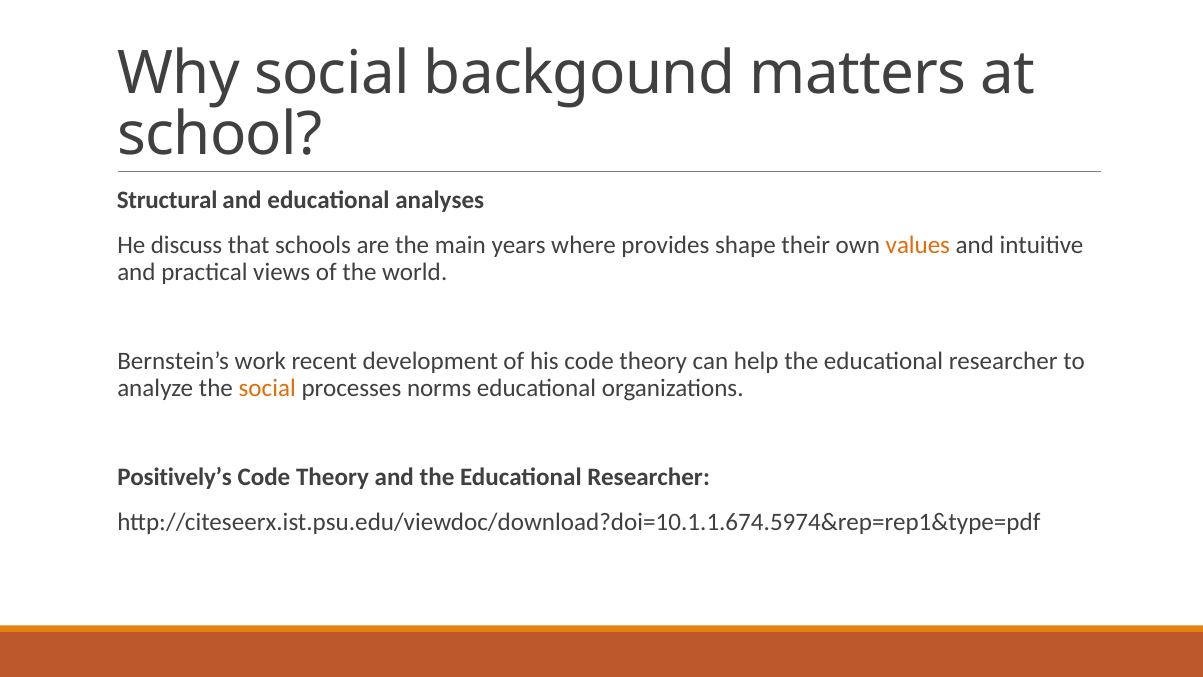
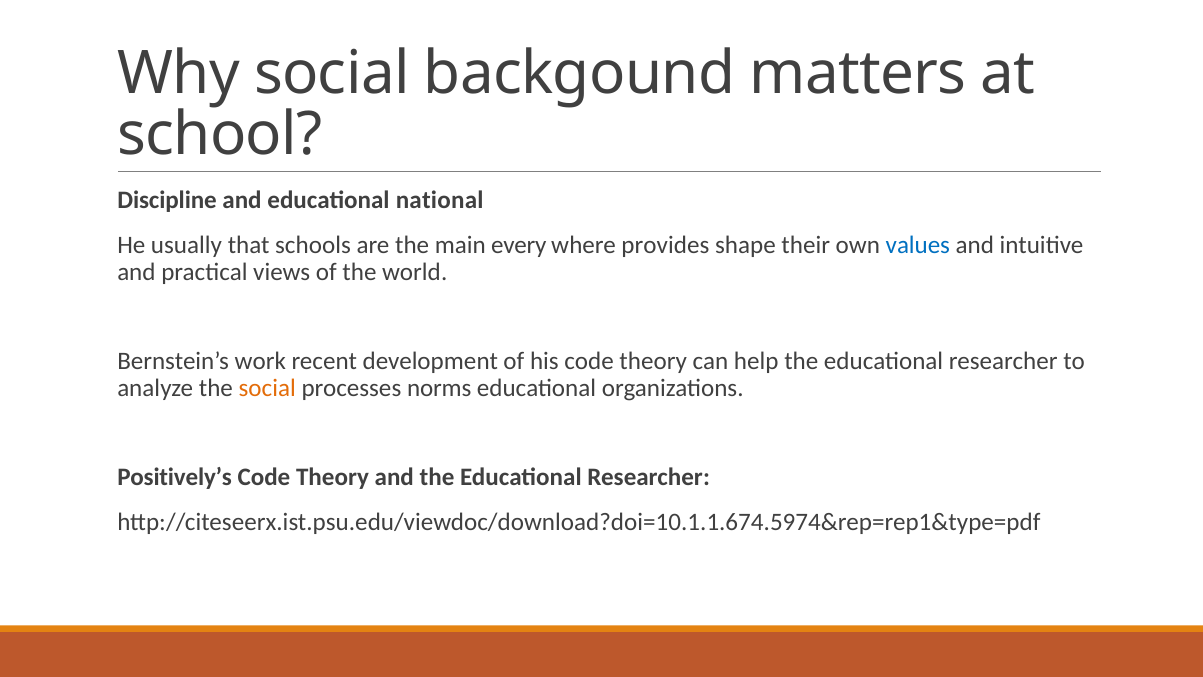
Structural: Structural -> Discipline (167, 200)
analyses: analyses -> national (440, 200)
discuss: discuss -> usually (187, 245)
years: years -> every (519, 245)
values colour: orange -> blue (918, 245)
